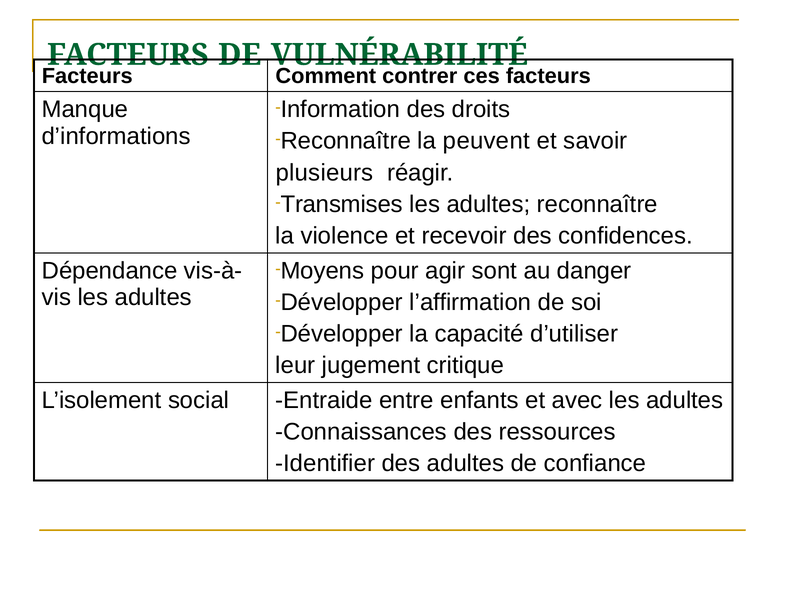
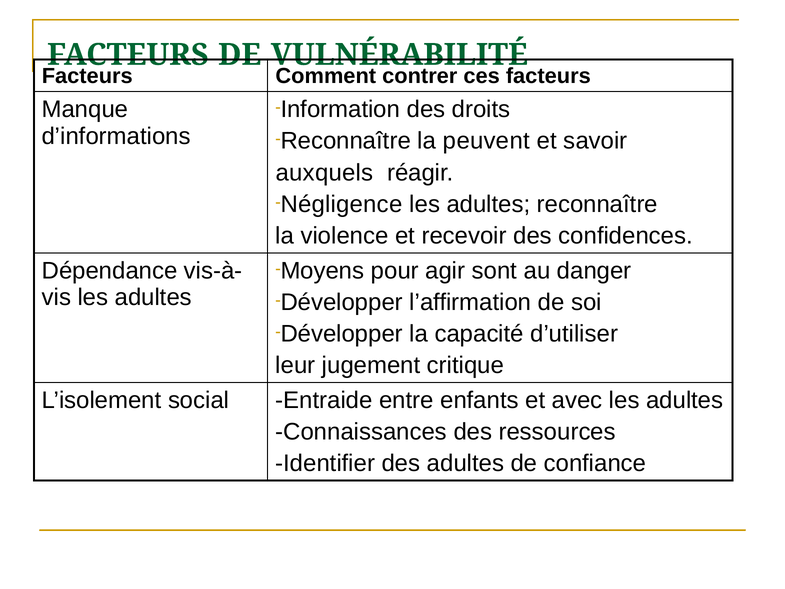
plusieurs: plusieurs -> auxquels (325, 173)
Transmises: Transmises -> Négligence (342, 204)
